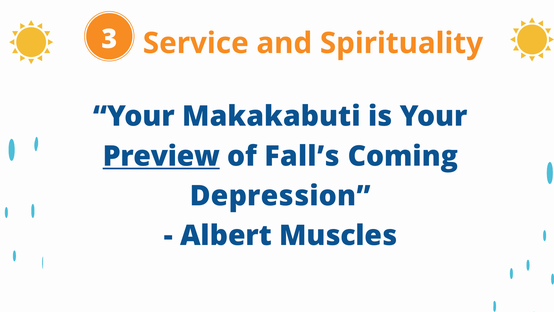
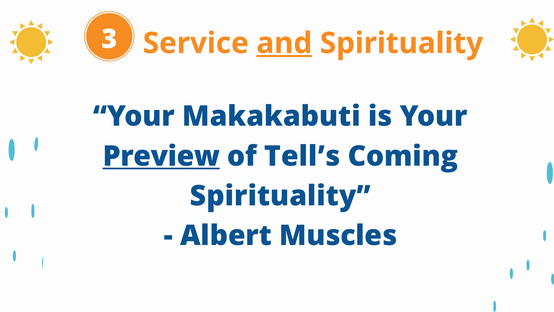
and underline: none -> present (284, 43)
Fall’s: Fall’s -> Tell’s (302, 156)
Depression: Depression -> Spirituality (280, 196)
